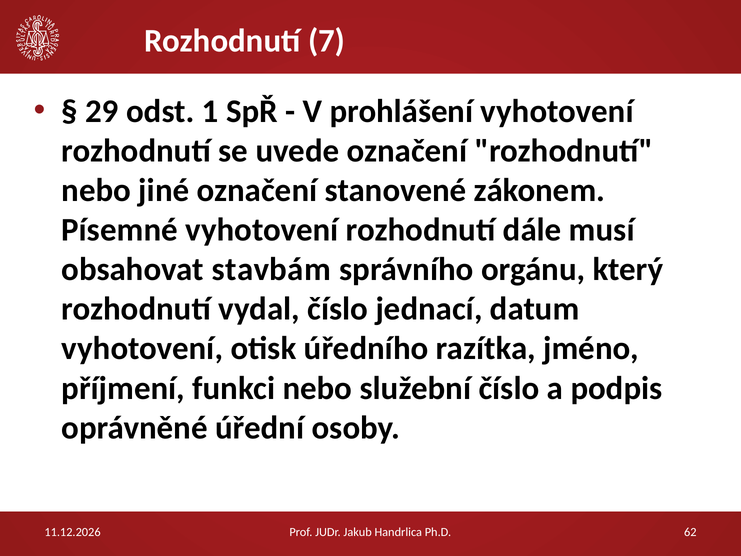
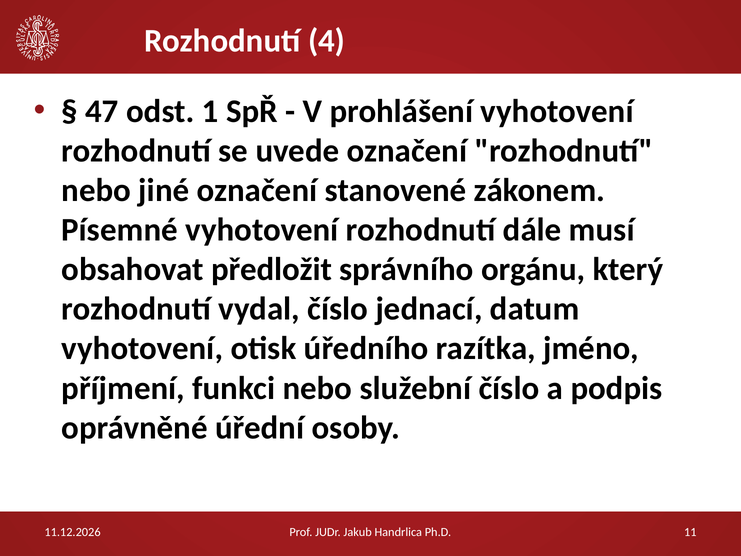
7: 7 -> 4 (327, 41)
29: 29 -> 47 (102, 111)
stavbám: stavbám -> předložit (272, 269)
62: 62 -> 11 (690, 532)
